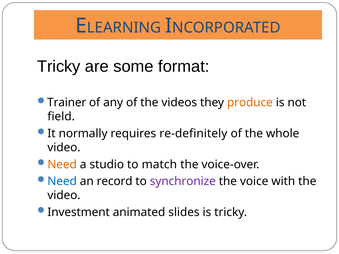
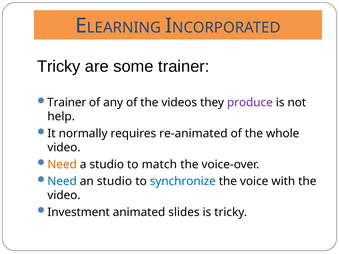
some format: format -> trainer (184, 66)
produce colour: orange -> purple (250, 103)
field: field -> help (61, 117)
re-definitely: re-definitely -> re-animated (193, 134)
an record: record -> studio (115, 181)
synchronize colour: purple -> blue (183, 181)
